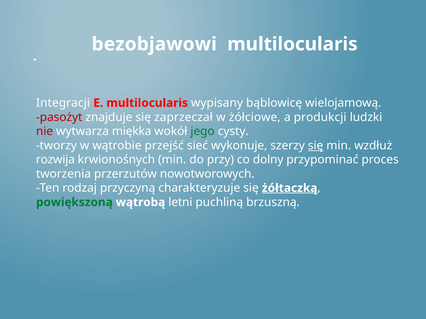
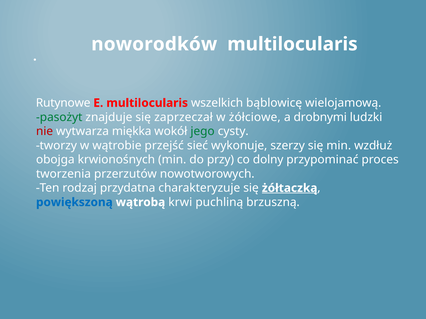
bezobjawowi: bezobjawowi -> noworodków (154, 44)
Integracji: Integracji -> Rutynowe (63, 103)
wypisany: wypisany -> wszelkich (217, 103)
pasożyt colour: red -> green (59, 117)
produkcji: produkcji -> drobnymi (320, 117)
się underline: present -> none (316, 146)
rozwija: rozwija -> obojga (55, 160)
przyczyną: przyczyną -> przydatna (128, 188)
powiększoną colour: green -> blue (74, 203)
letni: letni -> krwi (180, 203)
